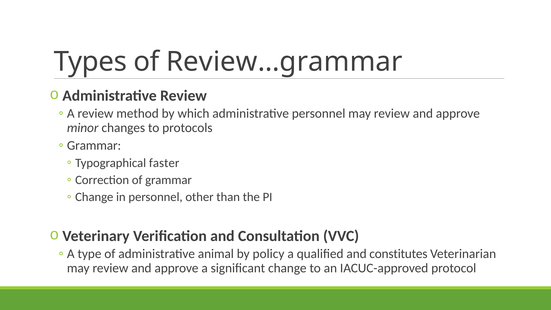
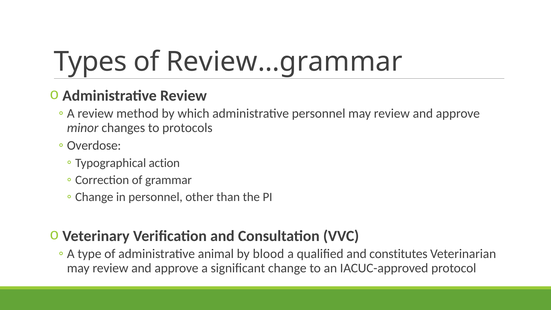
Grammar: Grammar -> Overdose (94, 146)
faster: faster -> action (164, 163)
policy: policy -> blood (268, 254)
